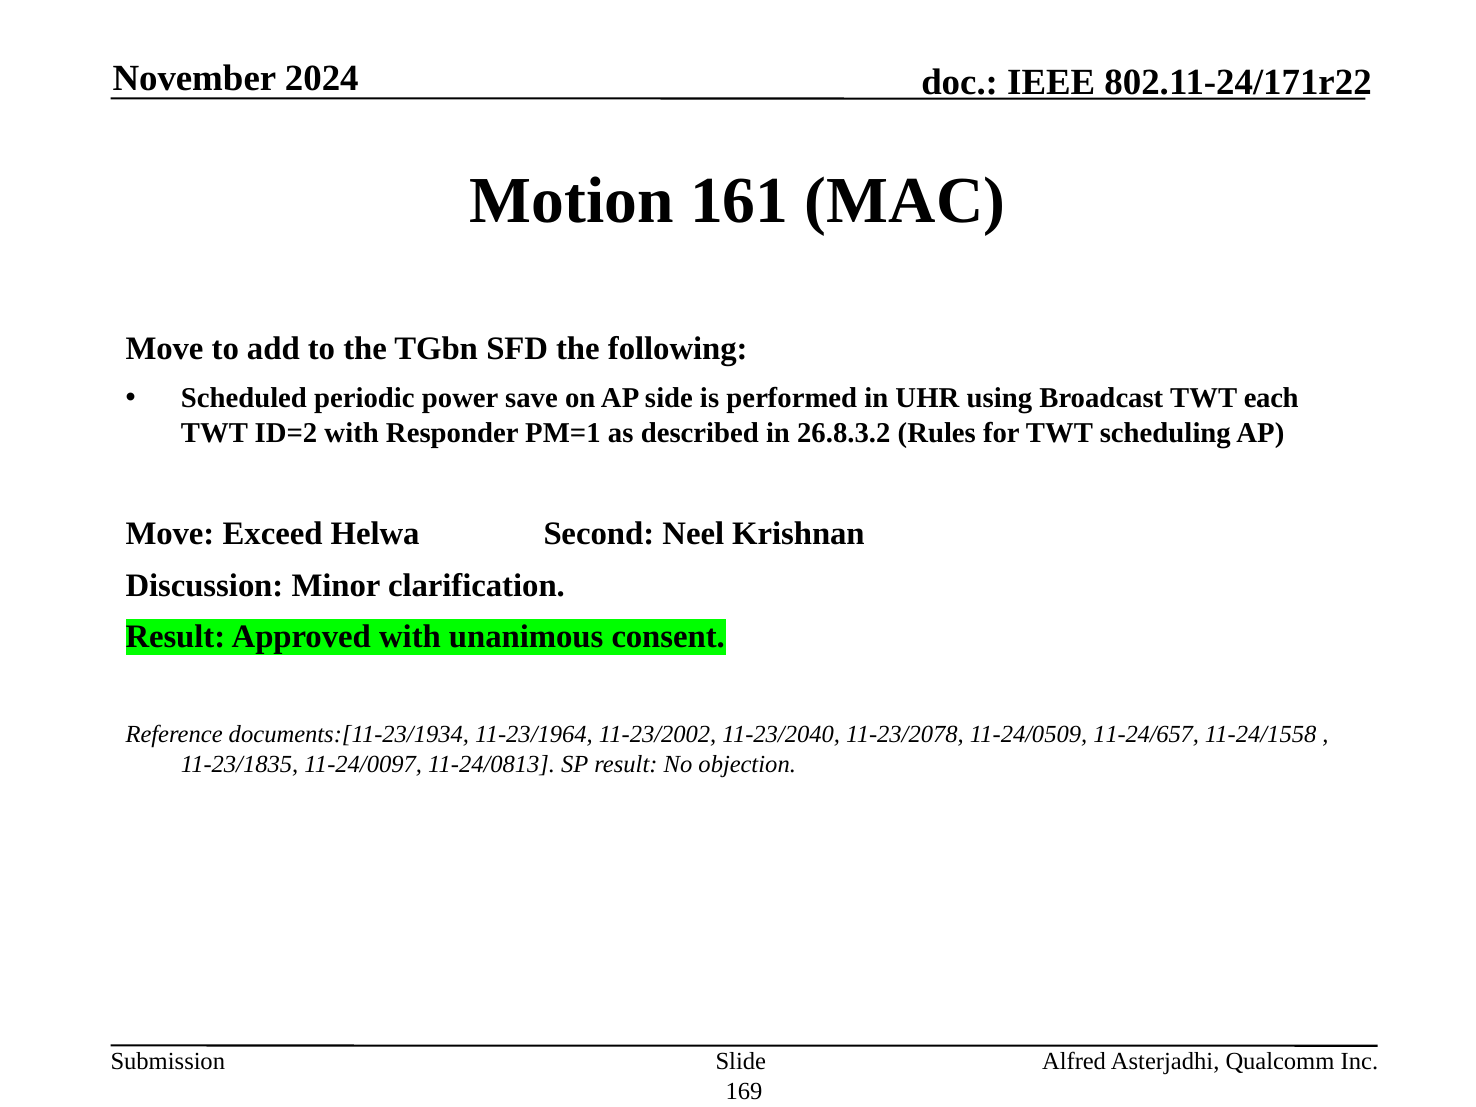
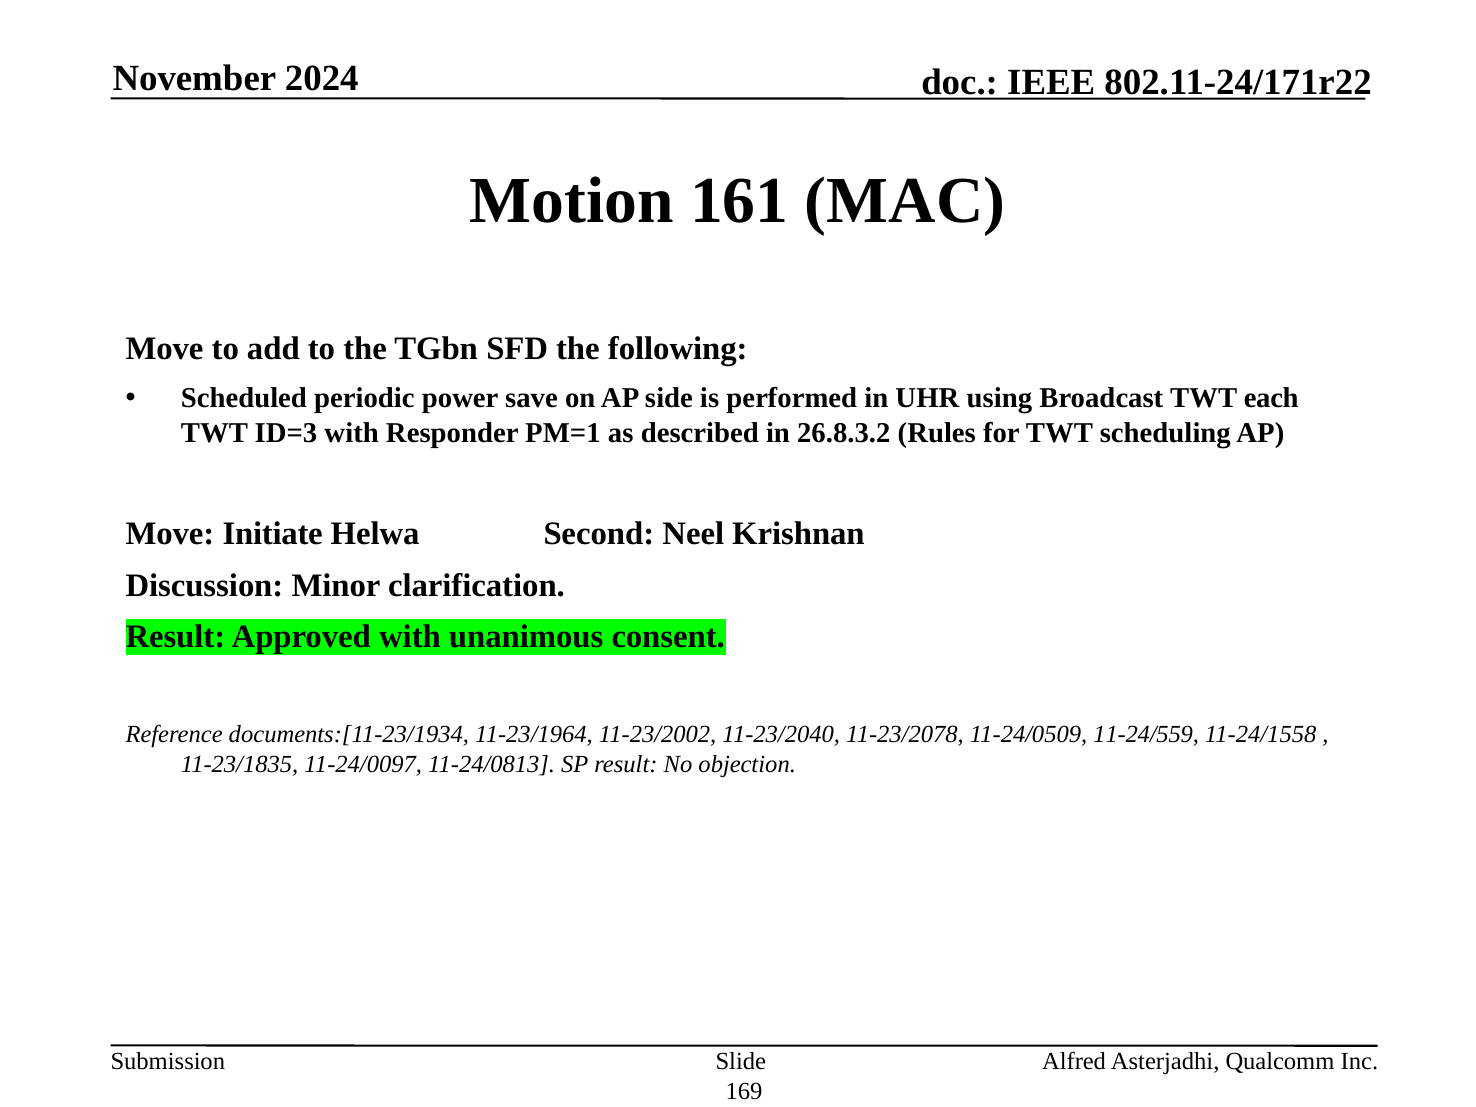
ID=2: ID=2 -> ID=3 (286, 433)
Exceed: Exceed -> Initiate (273, 534)
11-24/657: 11-24/657 -> 11-24/559 (1146, 735)
